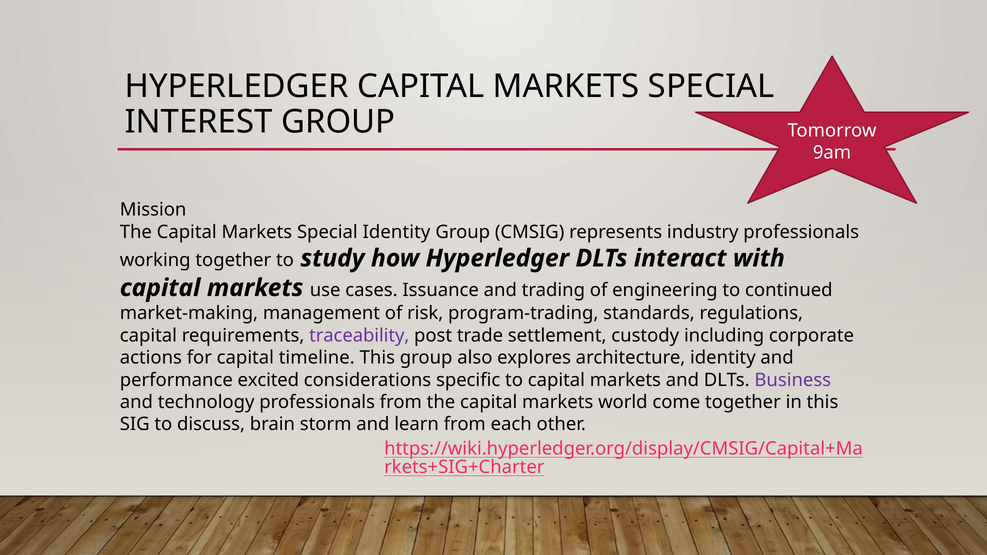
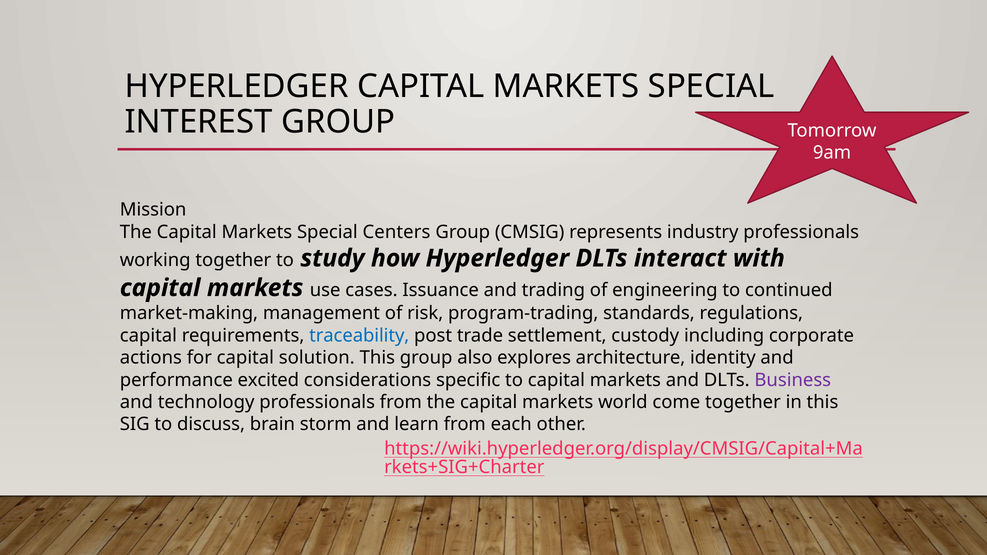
Special Identity: Identity -> Centers (396, 232)
traceability colour: purple -> blue (359, 336)
timeline: timeline -> solution (317, 358)
